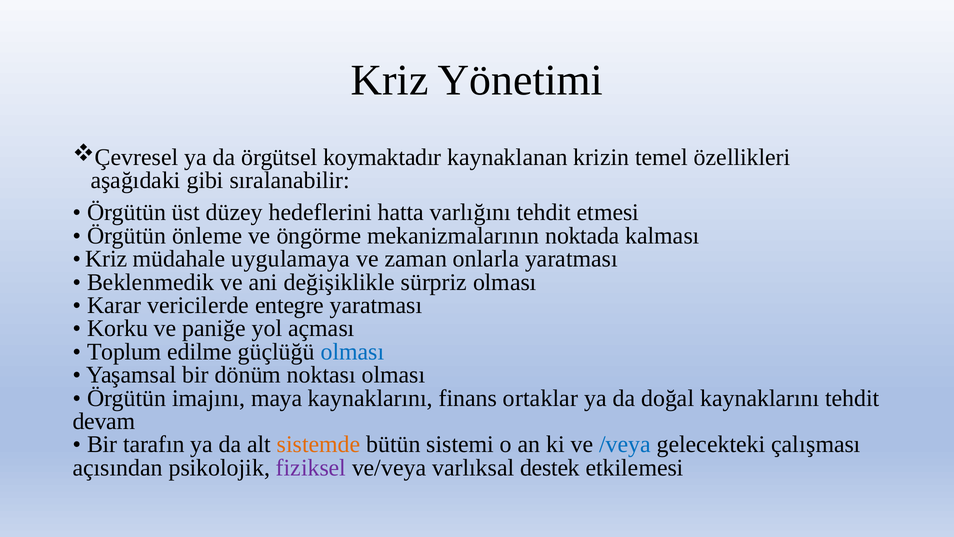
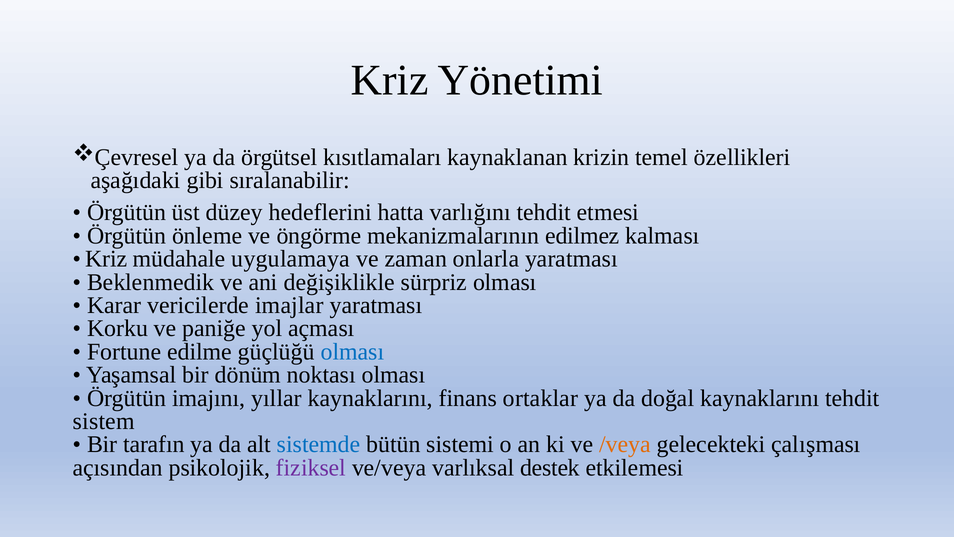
koymaktadır: koymaktadır -> kısıtlamaları (382, 157)
noktada: noktada -> edilmez (582, 236)
entegre: entegre -> imajlar (289, 305)
Toplum: Toplum -> Fortune (124, 351)
maya: maya -> yıllar (277, 398)
devam: devam -> sistem (104, 421)
sistemde colour: orange -> blue (319, 444)
/veya colour: blue -> orange (625, 444)
